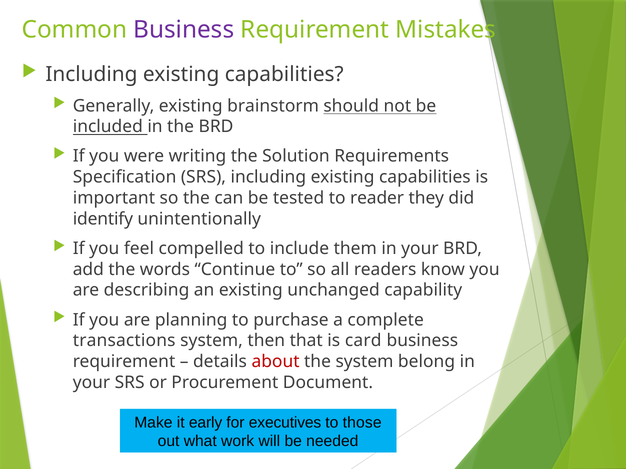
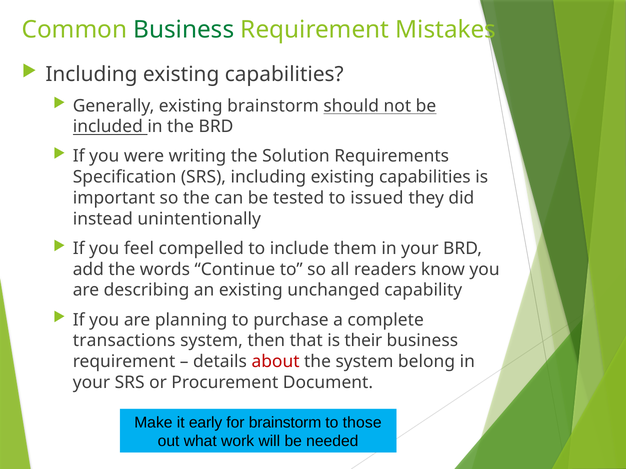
Business colour: purple -> green (184, 30)
reader: reader -> issued (377, 198)
identify: identify -> instead (103, 219)
card: card -> their (363, 341)
for executives: executives -> brainstorm (285, 423)
